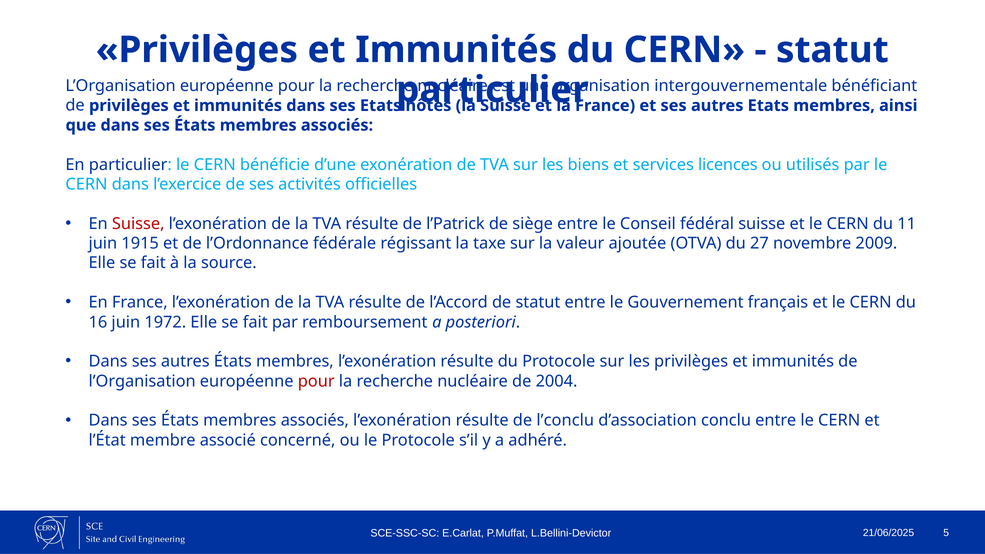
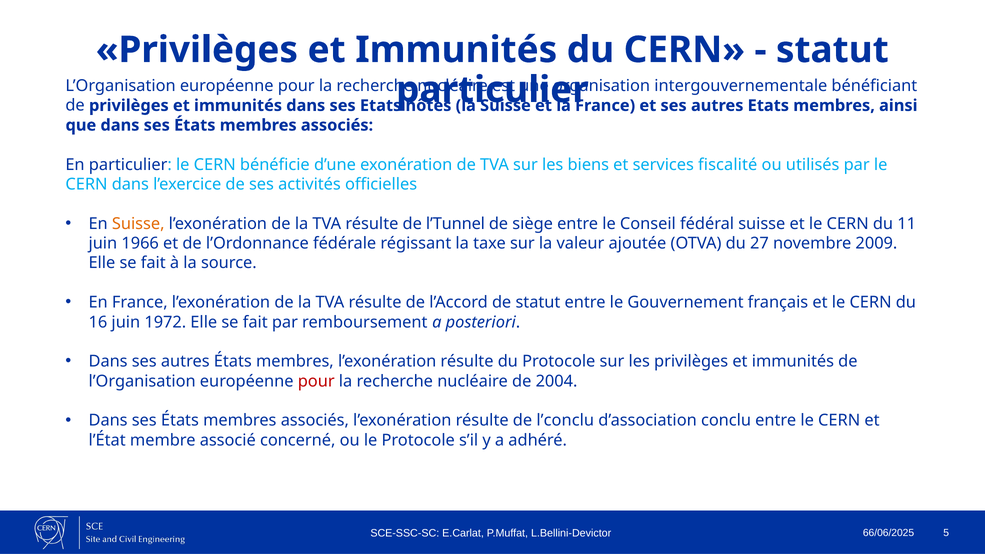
licences: licences -> fiscalité (728, 165)
Suisse colour: red -> orange (138, 224)
l’Patrick: l’Patrick -> l’Tunnel (455, 224)
1915: 1915 -> 1966 (140, 243)
21/06/2025: 21/06/2025 -> 66/06/2025 (889, 533)
